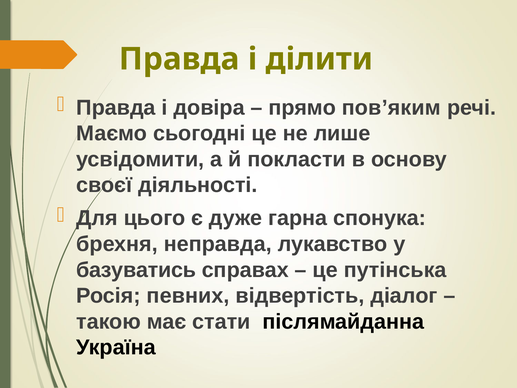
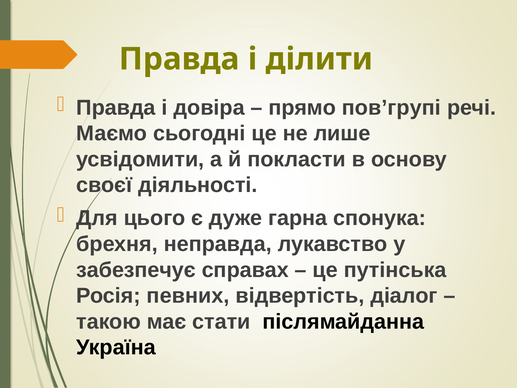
пов’яким: пов’яким -> пов’групі (391, 107)
базуватись: базуватись -> забезпечує (136, 270)
